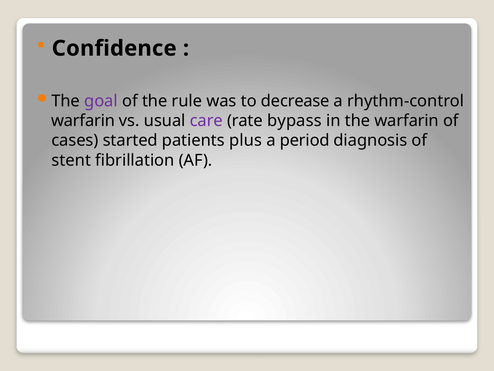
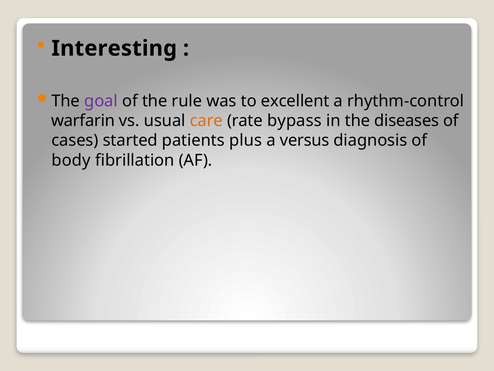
Confidence: Confidence -> Interesting (114, 48)
decrease: decrease -> excellent (295, 101)
care colour: purple -> orange (206, 121)
the warfarin: warfarin -> diseases (407, 121)
period: period -> versus (305, 140)
stent: stent -> body (71, 160)
